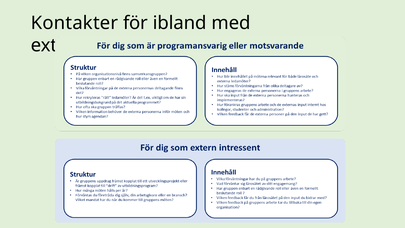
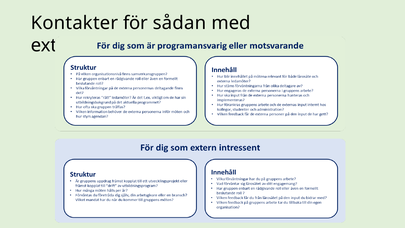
ibland: ibland -> sådan (180, 23)
